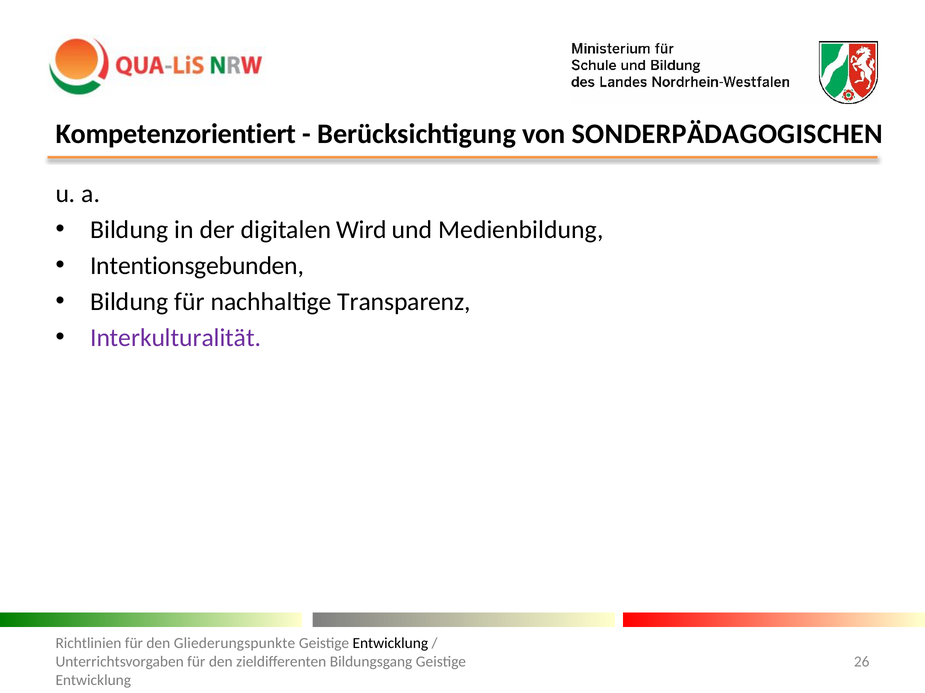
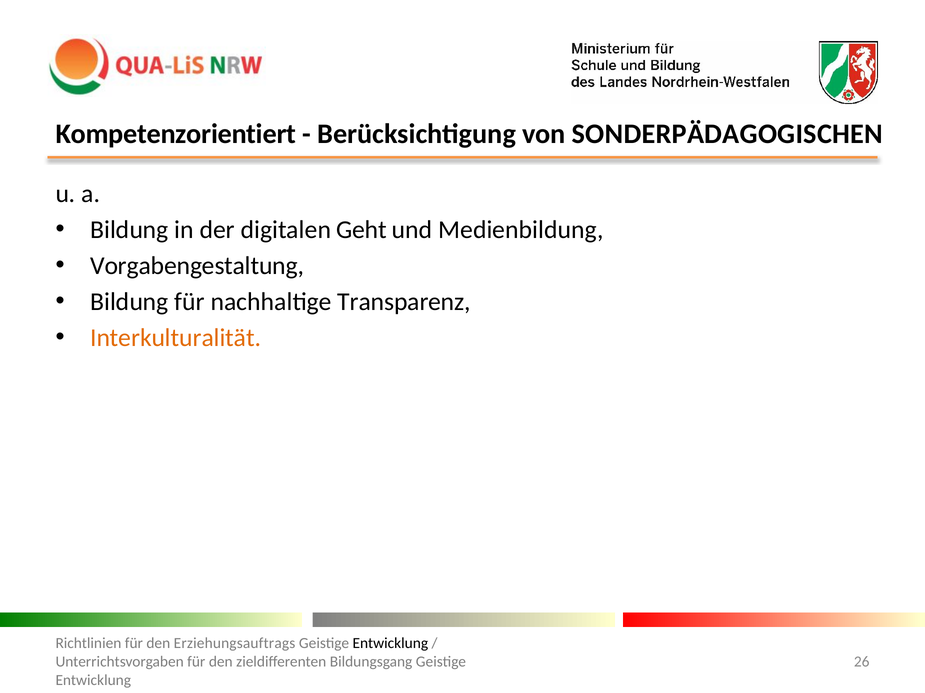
Wird: Wird -> Geht (362, 230)
Intentionsgebunden: Intentionsgebunden -> Vorgabengestaltung (197, 266)
Interkulturalität colour: purple -> orange (176, 338)
Gliederungspunkte: Gliederungspunkte -> Erziehungsauftrags (235, 644)
